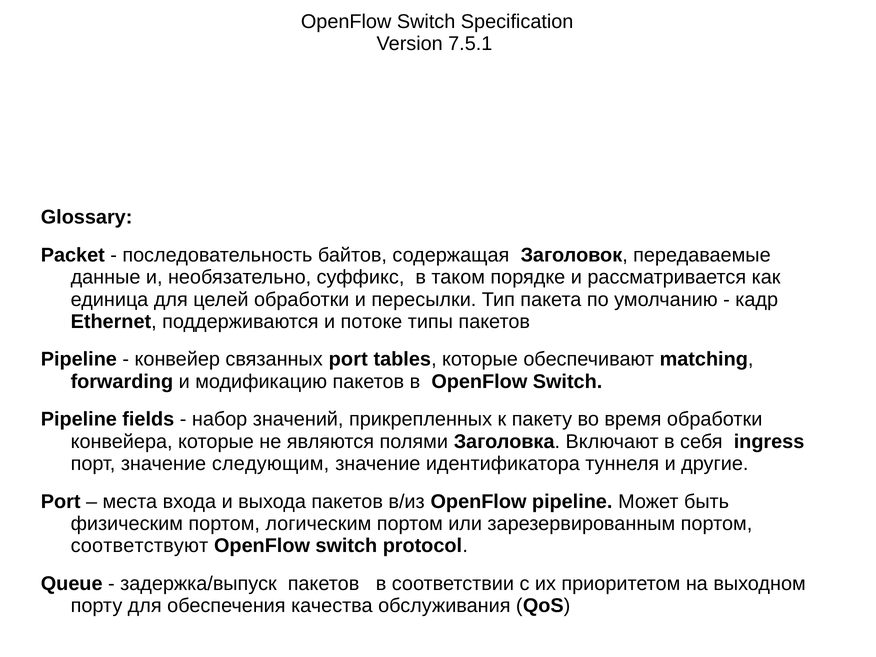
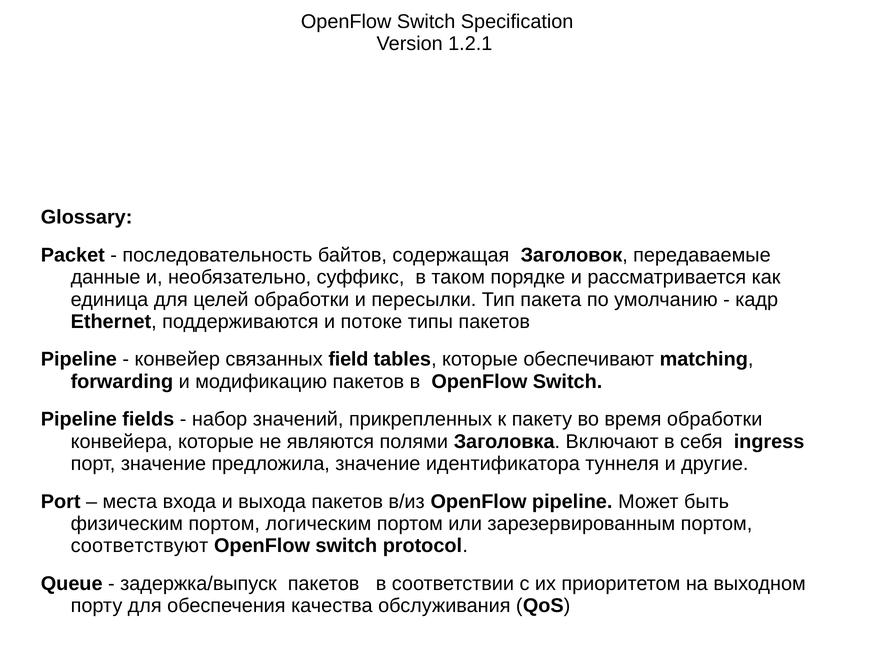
7.5.1: 7.5.1 -> 1.2.1 (470, 44)
связанных port: port -> field (348, 359)
следующим: следующим -> предложила (271, 464)
